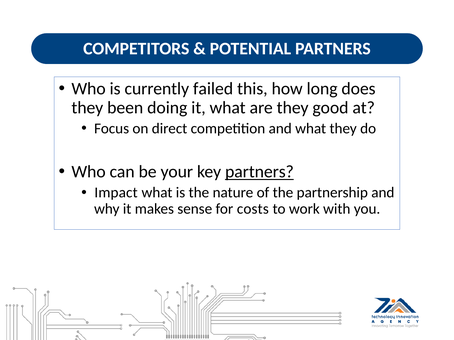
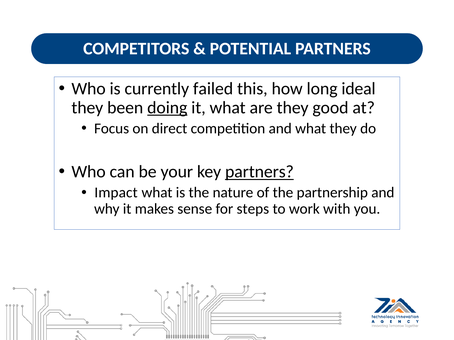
does: does -> ideal (359, 89)
doing underline: none -> present (167, 108)
costs: costs -> steps (253, 209)
